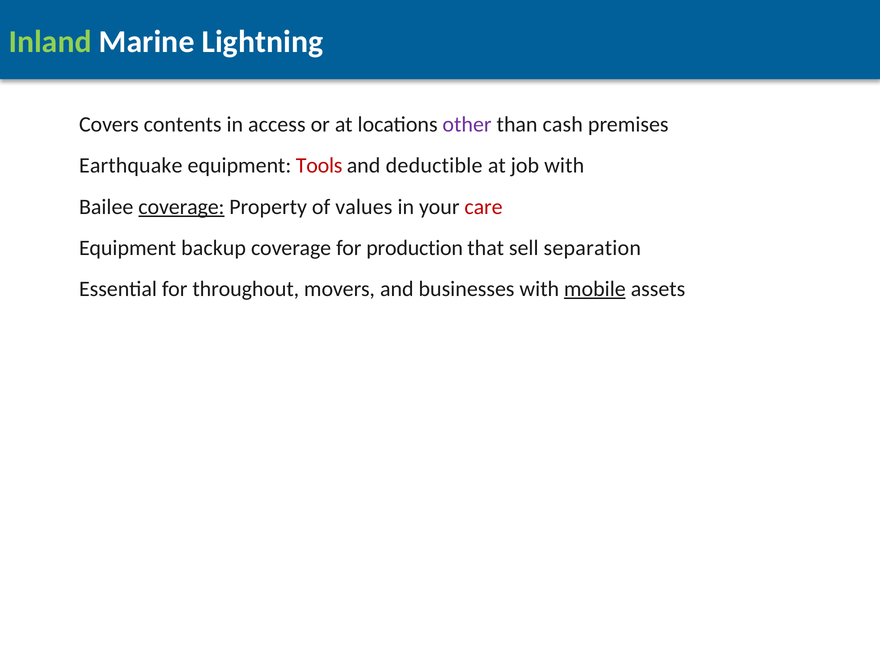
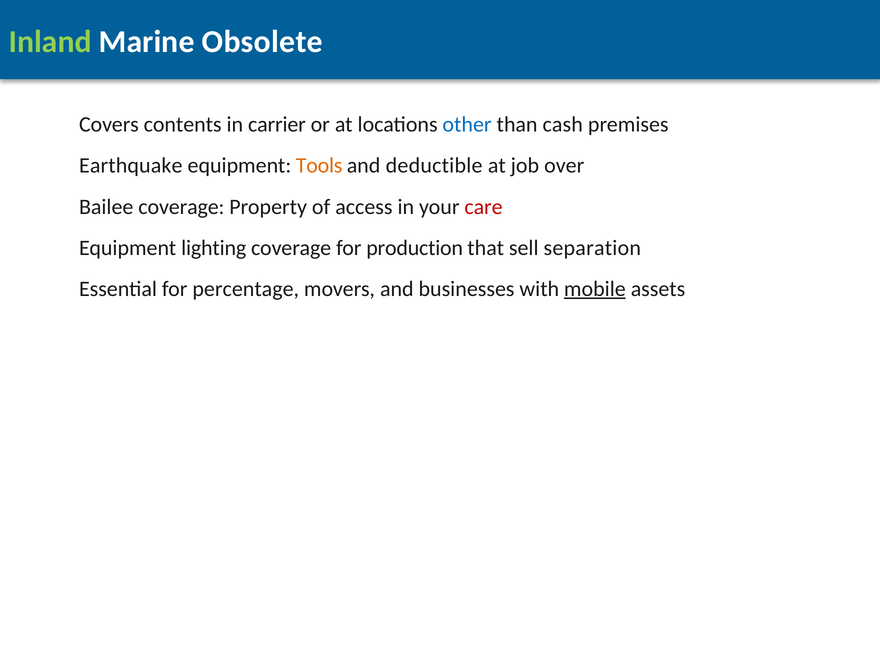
Lightning: Lightning -> Obsolete (262, 42)
access: access -> carrier (277, 125)
other colour: purple -> blue (467, 125)
Tools colour: red -> orange (319, 166)
job with: with -> over (564, 166)
coverage underline: present -> none (181, 207)
values: values -> access (364, 207)
backup: backup -> lighting (214, 248)
throughout: throughout -> percentage (246, 289)
